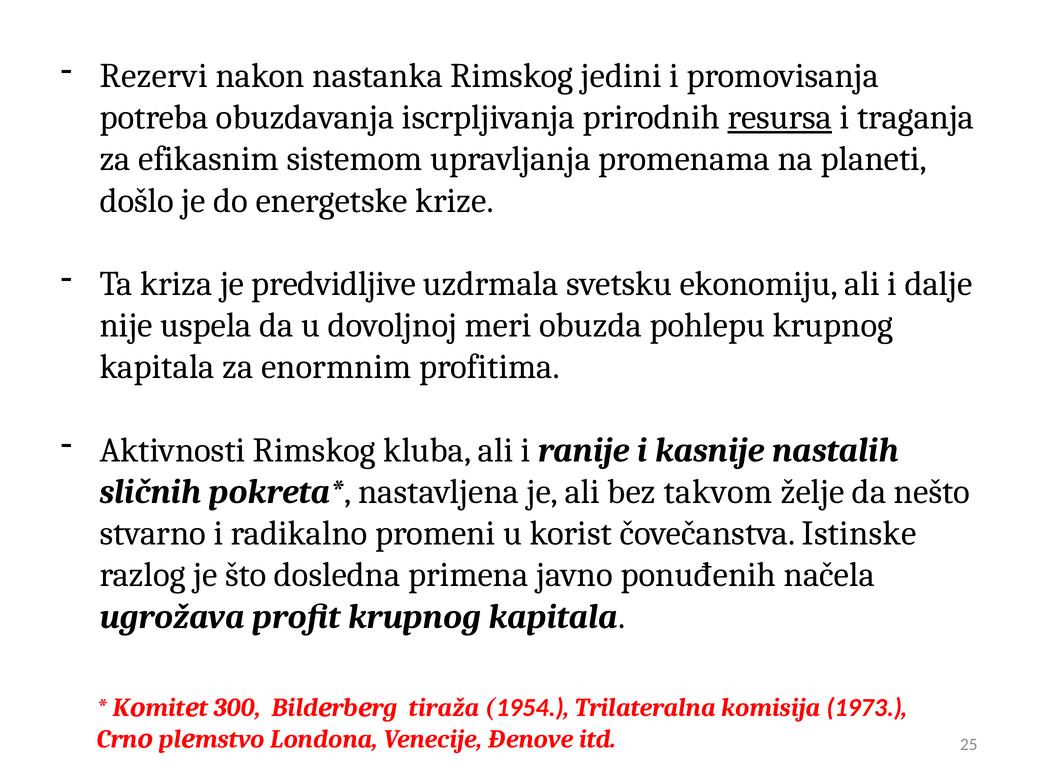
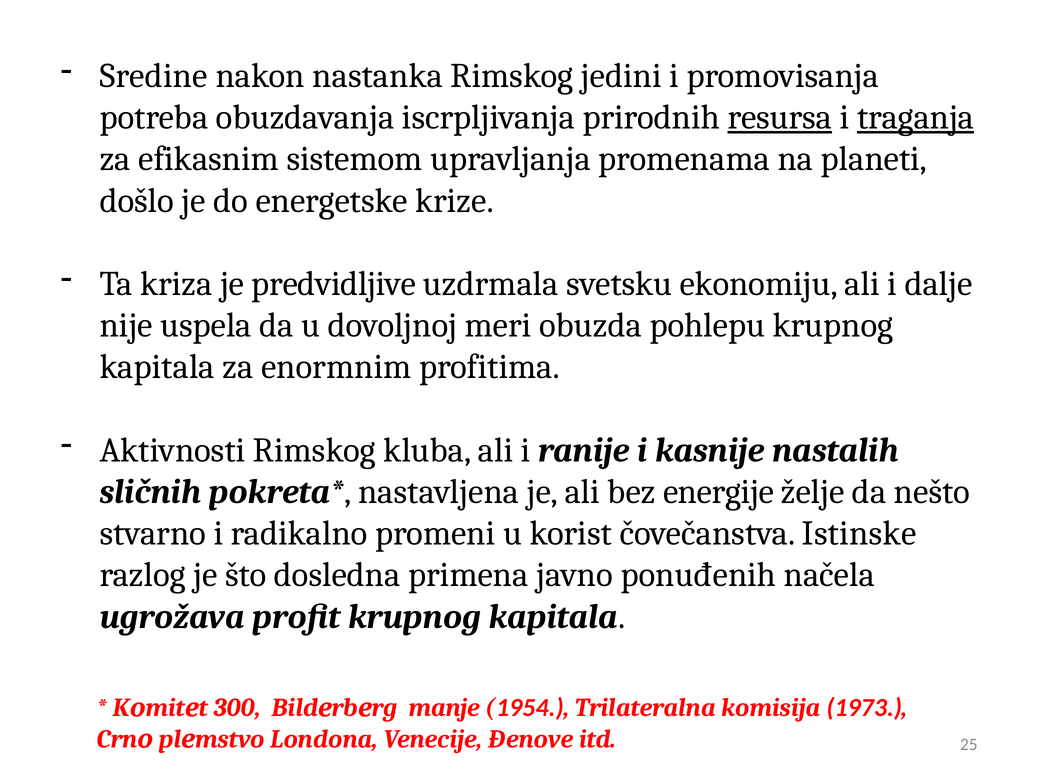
Rezervi: Rezervi -> Sredine (154, 76)
traganja underline: none -> present (916, 117)
takvom: takvom -> energije (718, 492)
tiraža: tiraža -> manje (444, 708)
